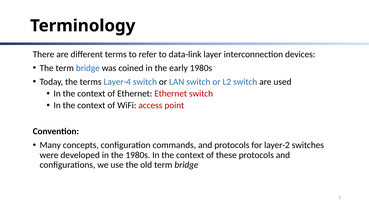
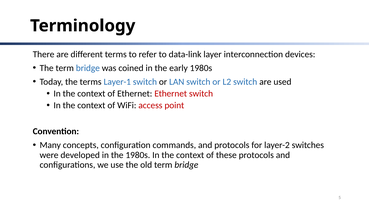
Layer-4: Layer-4 -> Layer-1 (117, 82)
